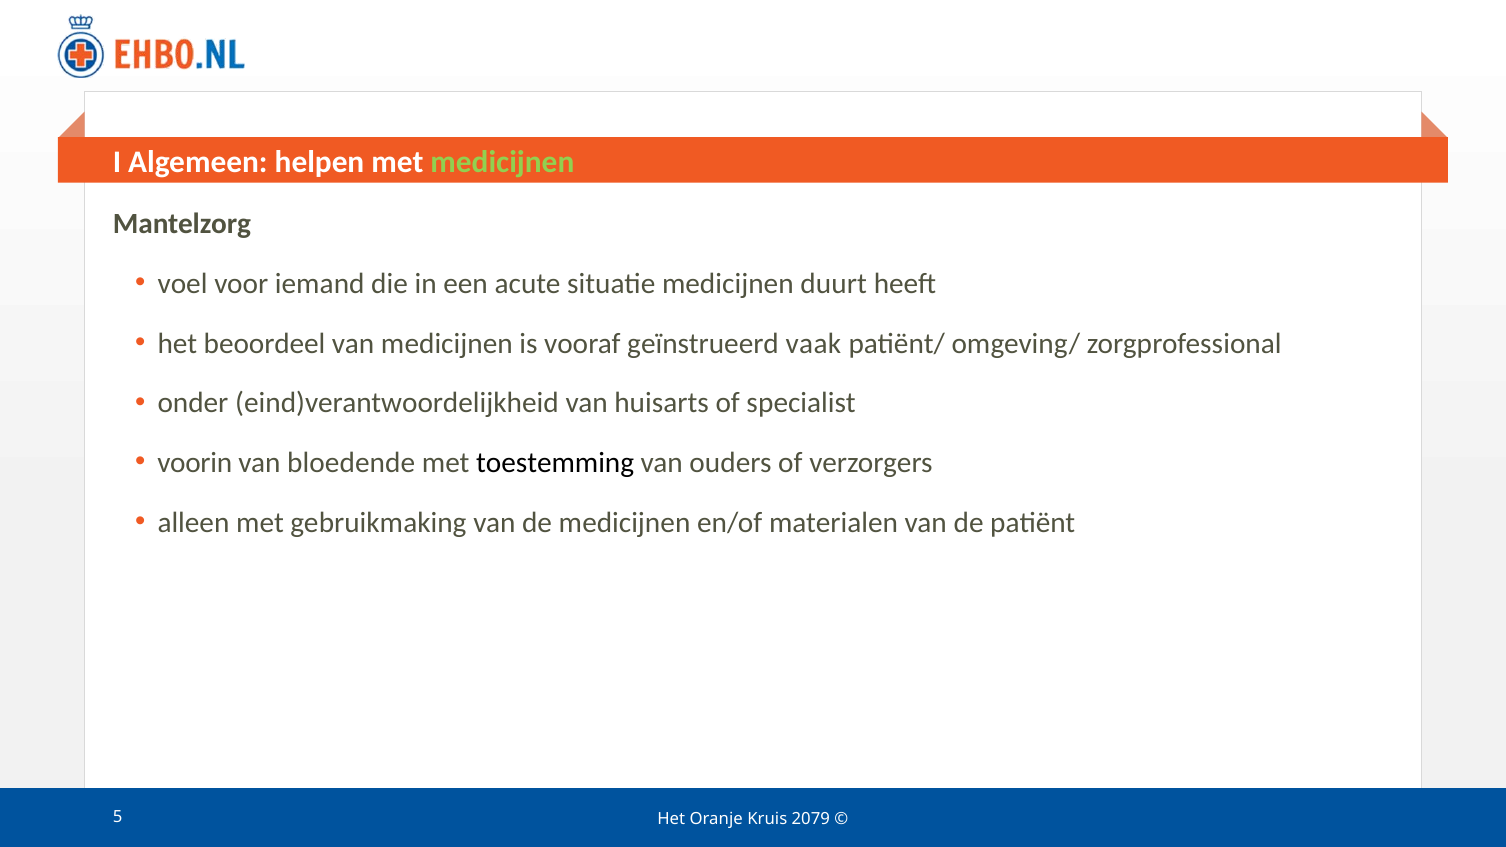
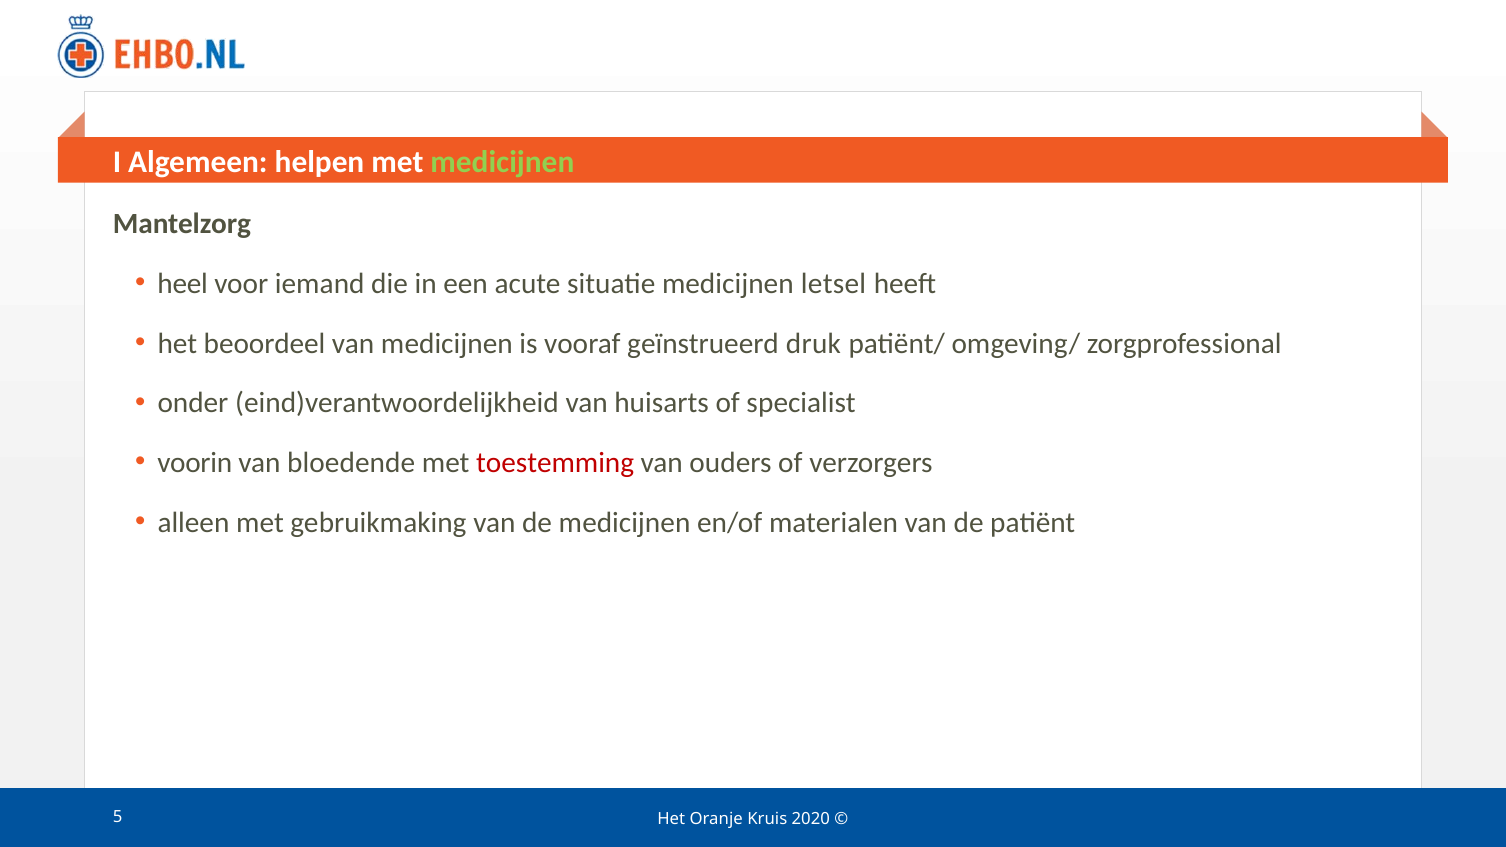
voel: voel -> heel (183, 284)
duurt: duurt -> letsel (834, 284)
vaak: vaak -> druk (813, 343)
toestemming colour: black -> red (555, 463)
2079: 2079 -> 2020 (811, 819)
